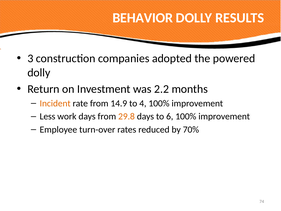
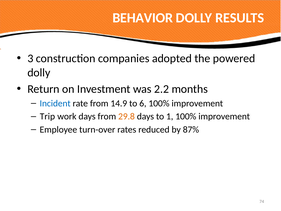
Incident colour: orange -> blue (55, 103)
4: 4 -> 6 (143, 103)
Less: Less -> Trip (47, 116)
6: 6 -> 1 (170, 116)
70%: 70% -> 87% (191, 129)
